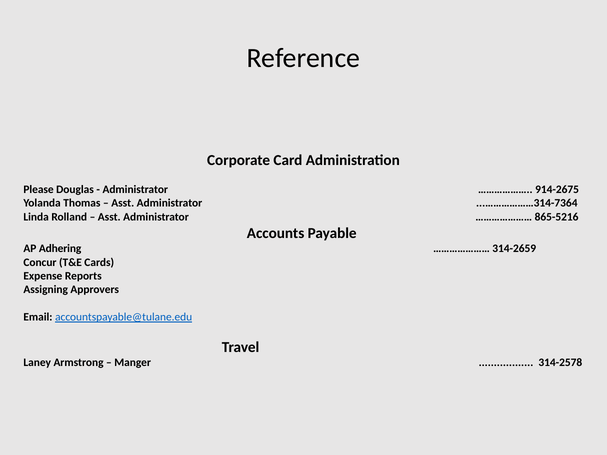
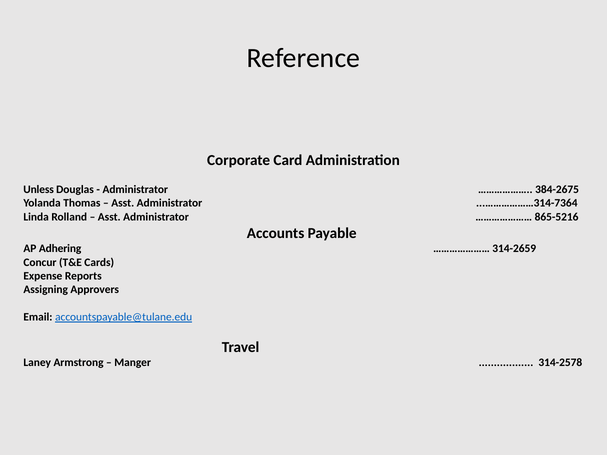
Please: Please -> Unless (39, 190)
914-2675: 914-2675 -> 384-2675 (557, 190)
